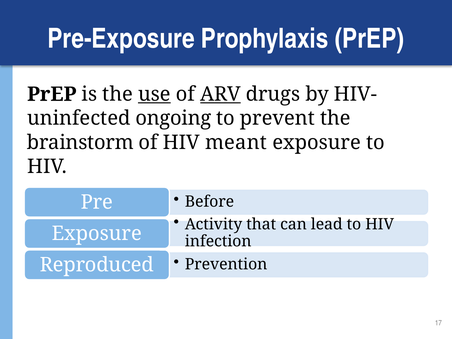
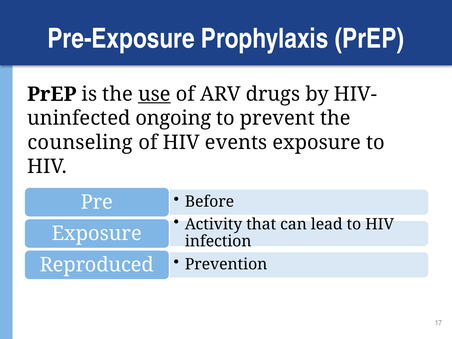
ARV underline: present -> none (220, 94)
brainstorm: brainstorm -> counseling (80, 142)
meant: meant -> events (236, 142)
